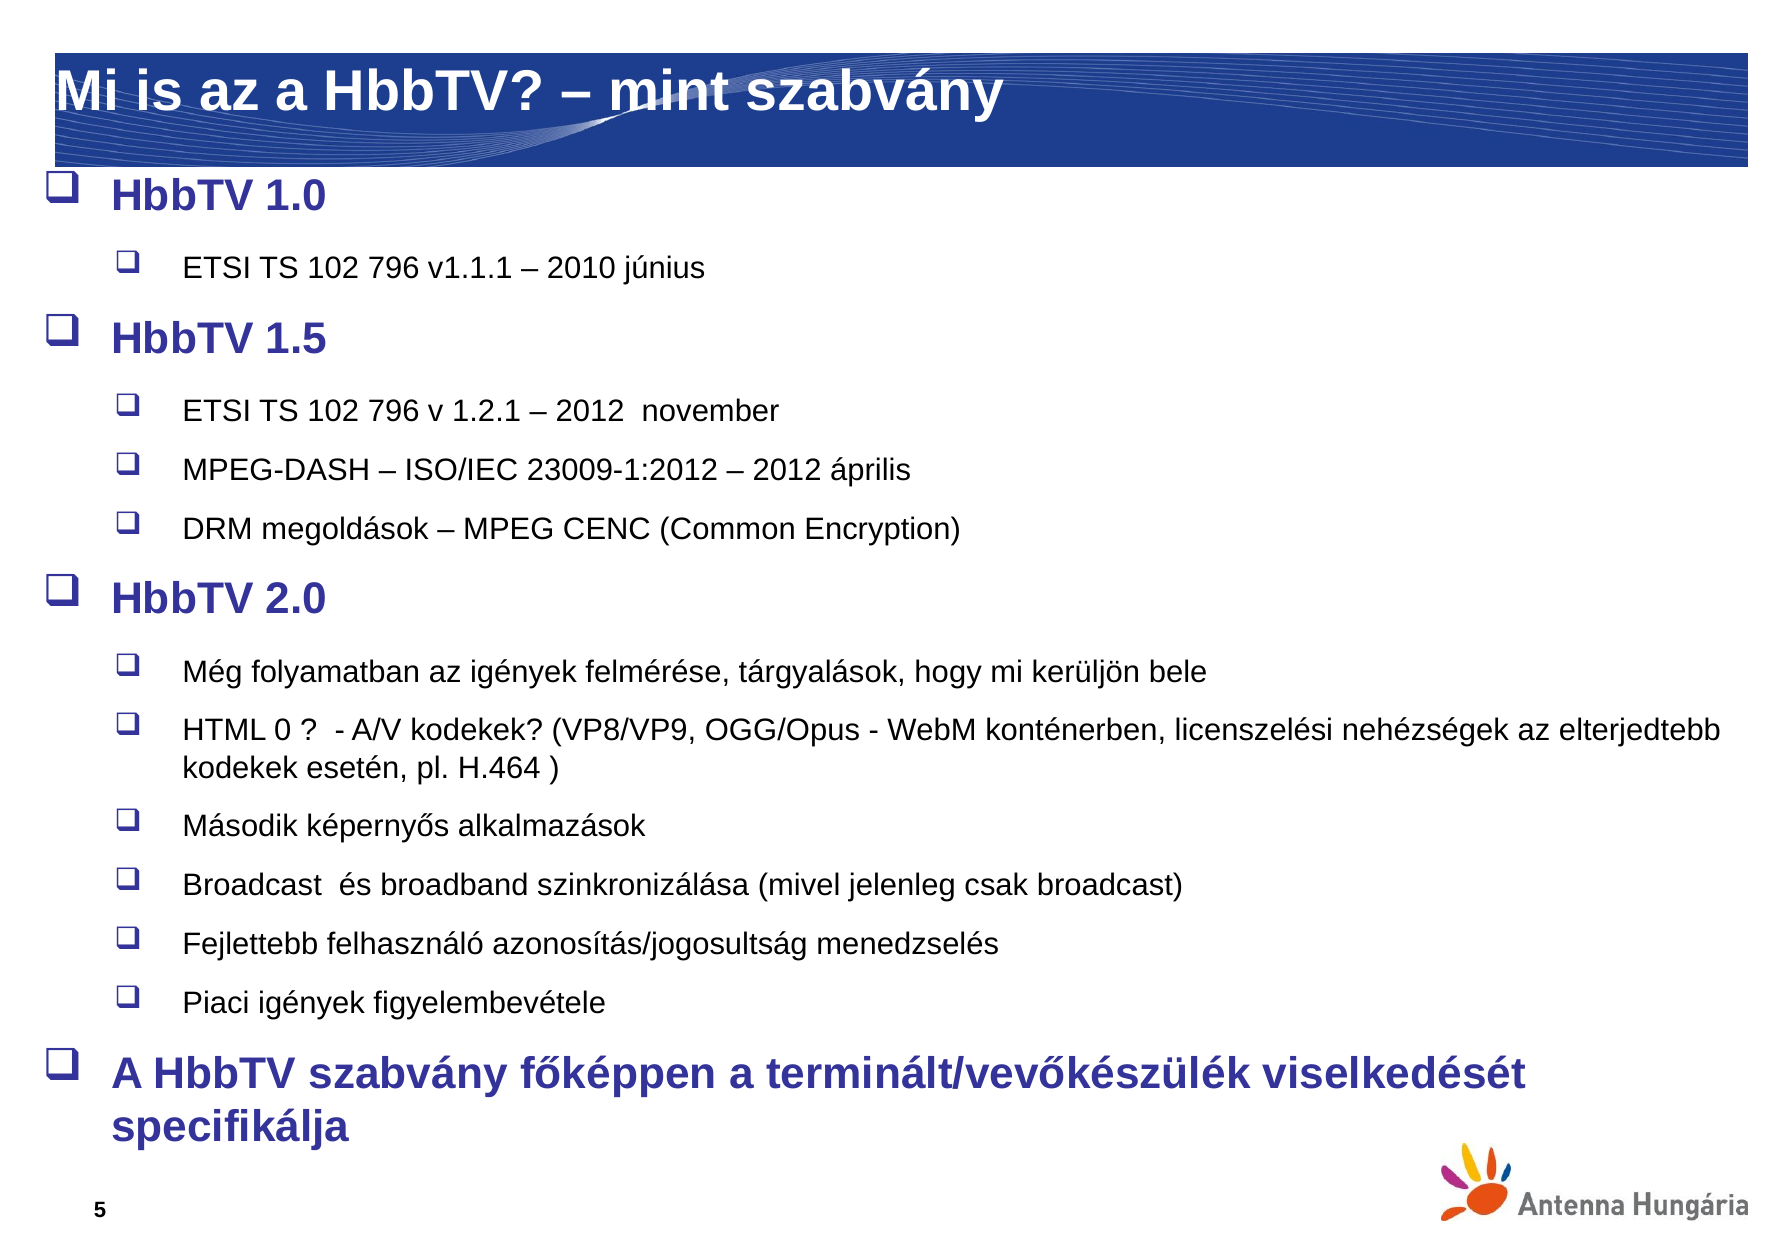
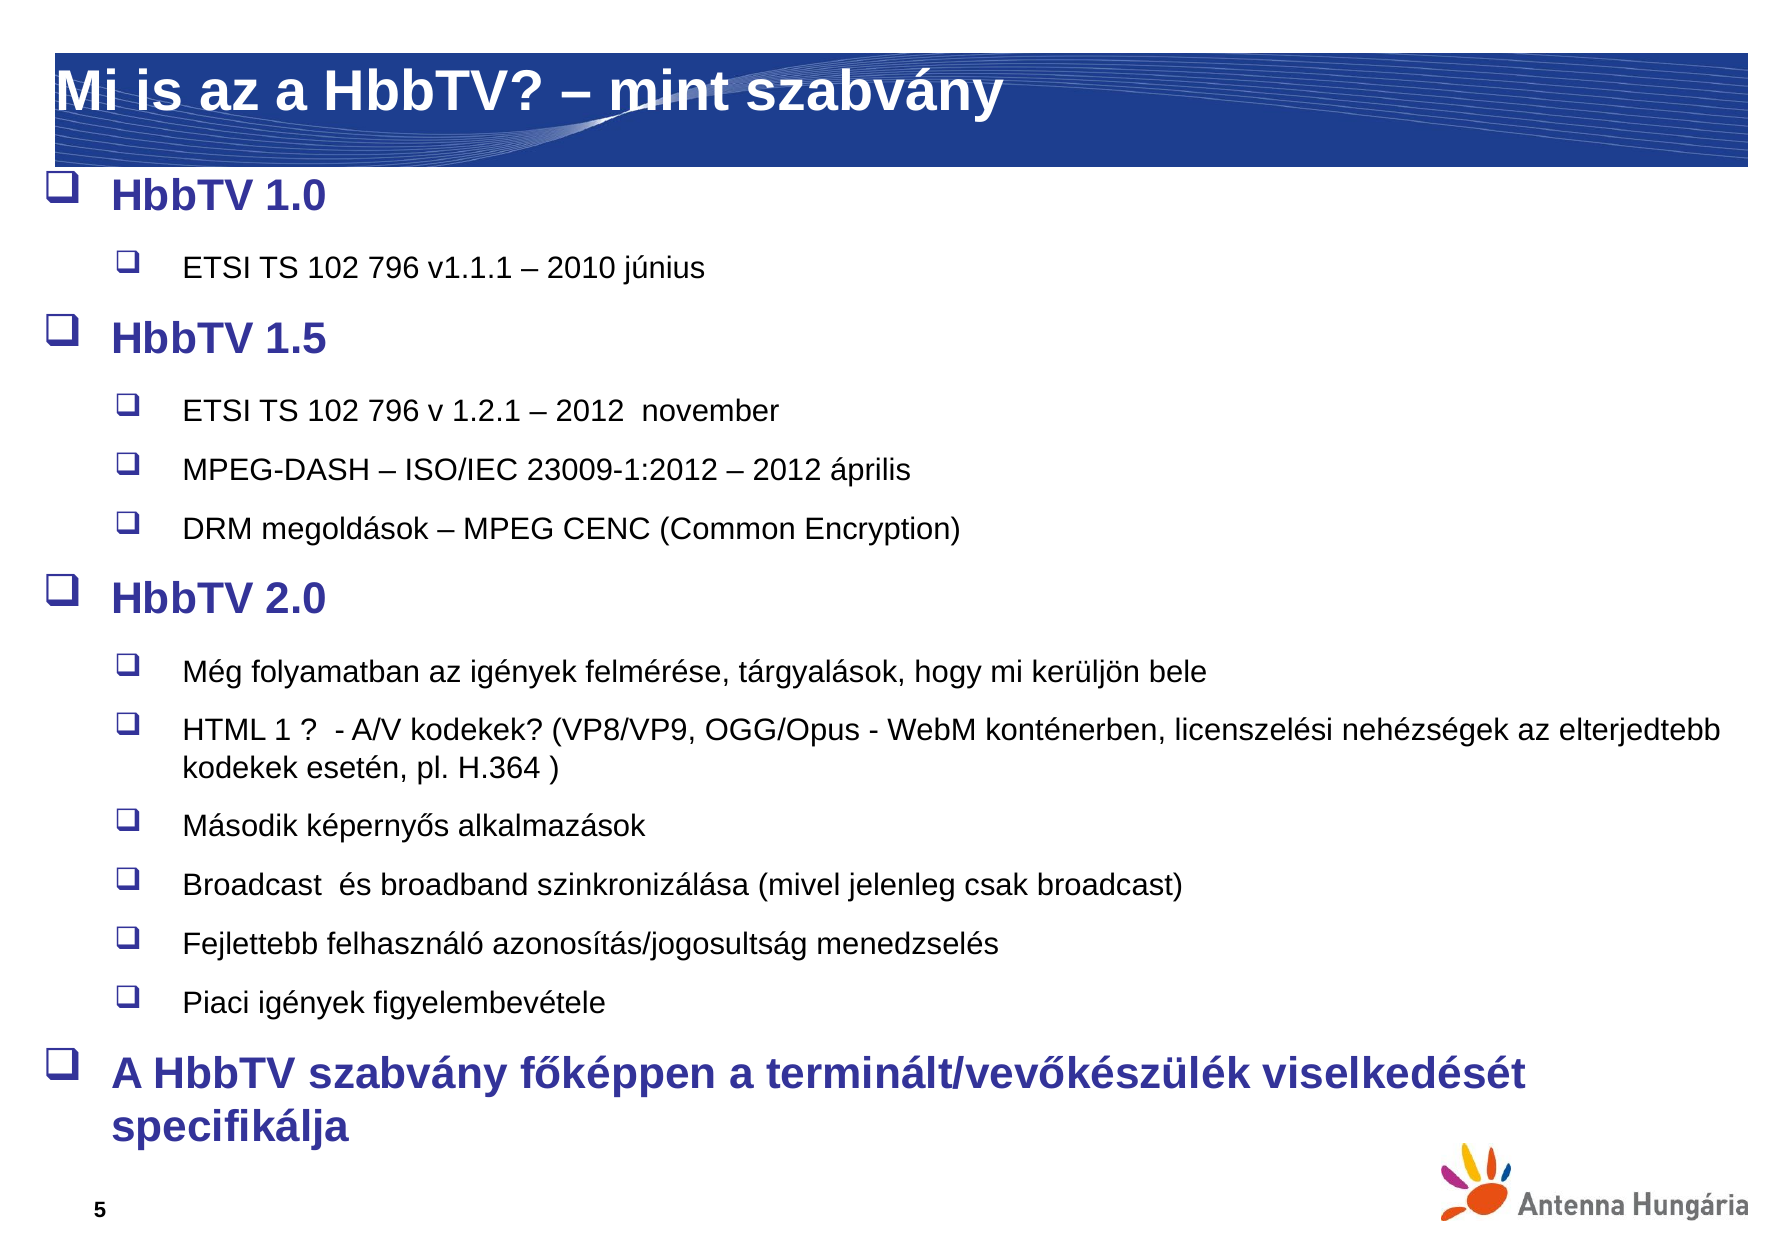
0: 0 -> 1 (283, 731)
H.464: H.464 -> H.364 (499, 768)
